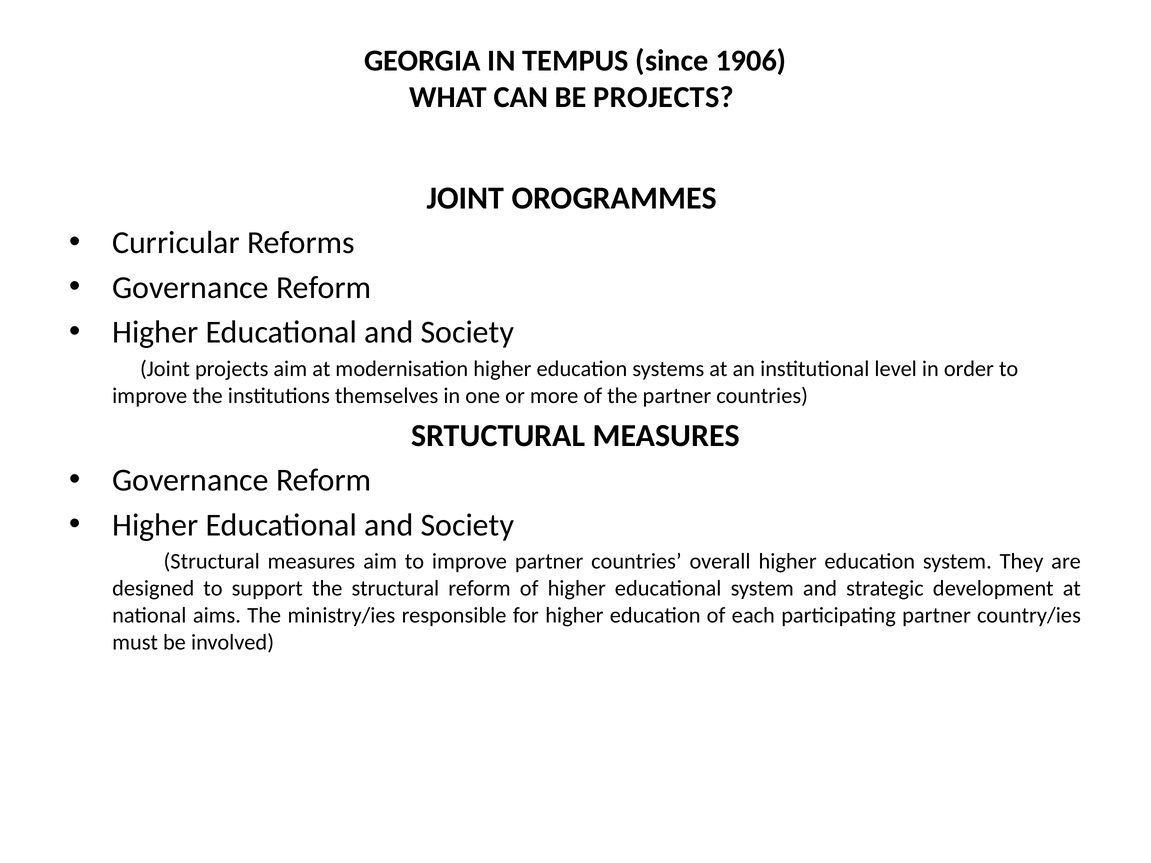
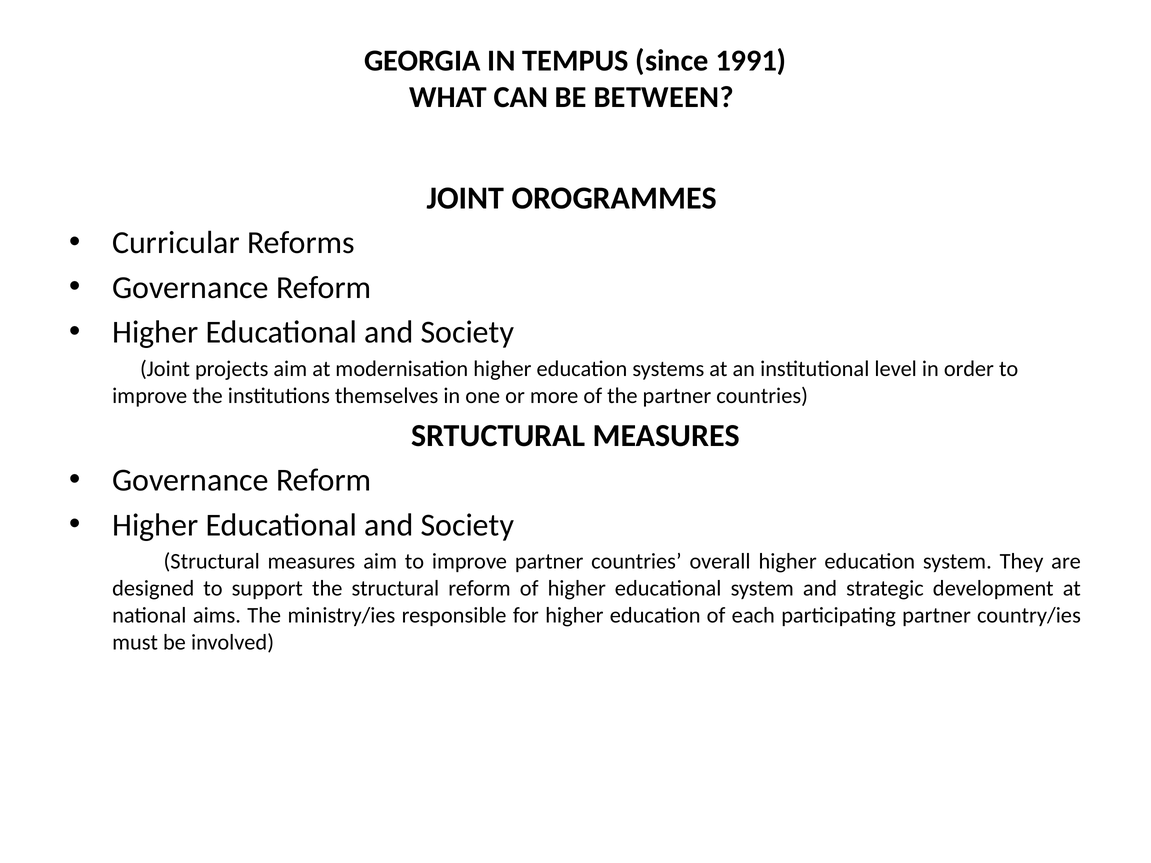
1906: 1906 -> 1991 (751, 61)
BE PROJECTS: PROJECTS -> BETWEEN (664, 97)
